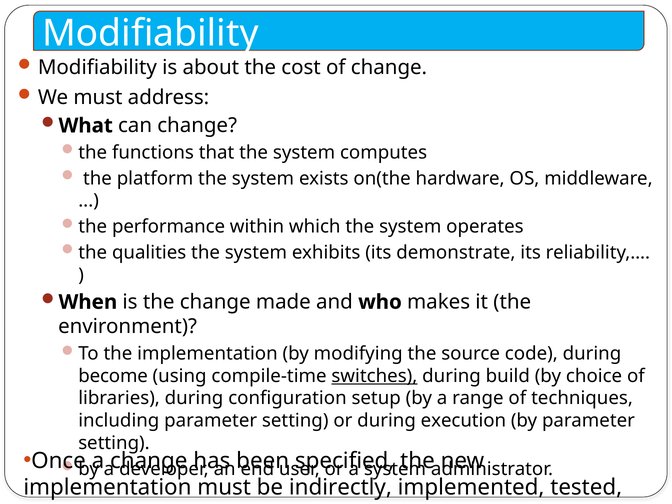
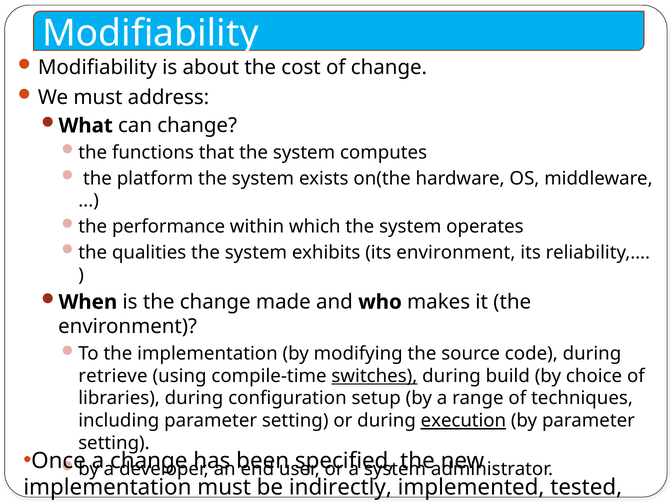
its demonstrate: demonstrate -> environment (456, 253)
become: become -> retrieve (113, 376)
execution underline: none -> present (463, 421)
